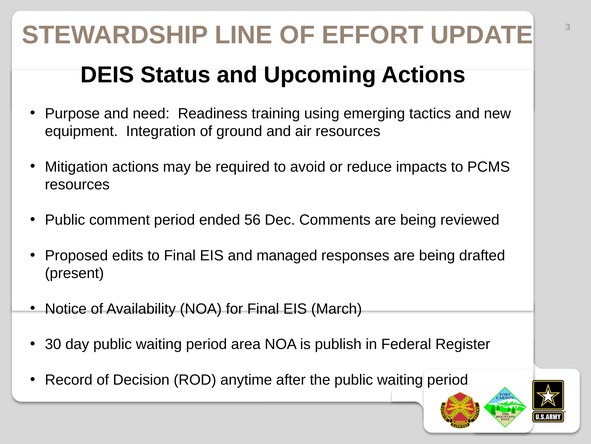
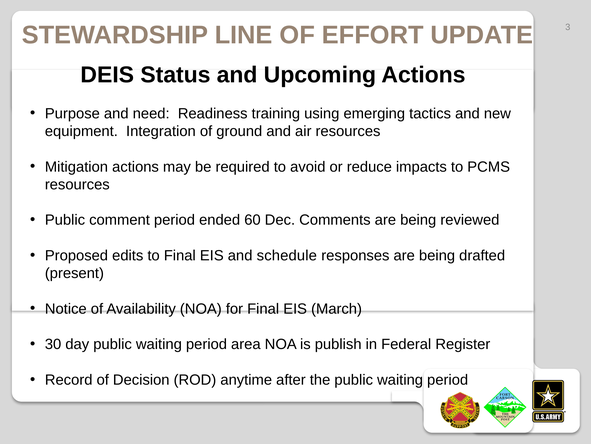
56: 56 -> 60 (252, 220)
managed: managed -> schedule (287, 255)
